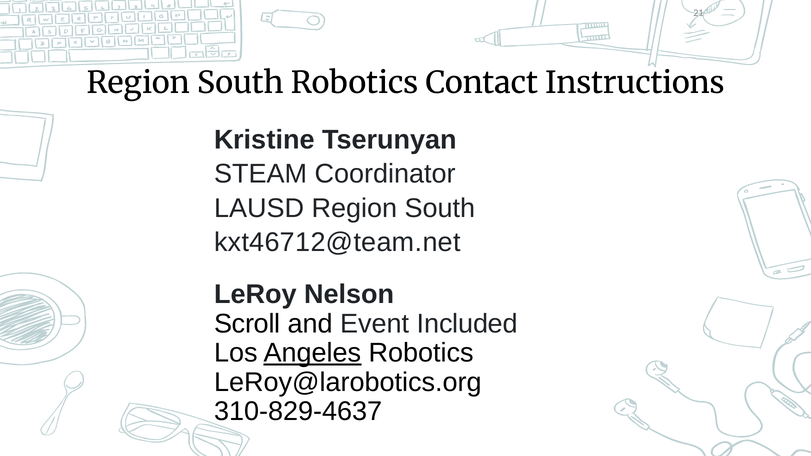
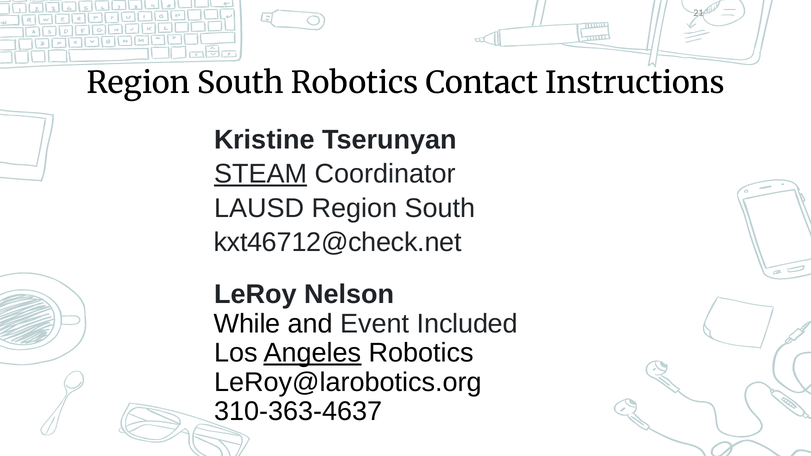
STEAM underline: none -> present (261, 174)
kxt46712@team.net: kxt46712@team.net -> kxt46712@check.net (338, 243)
Scroll: Scroll -> While (247, 324)
310-829-4637: 310-829-4637 -> 310-363-4637 (298, 412)
